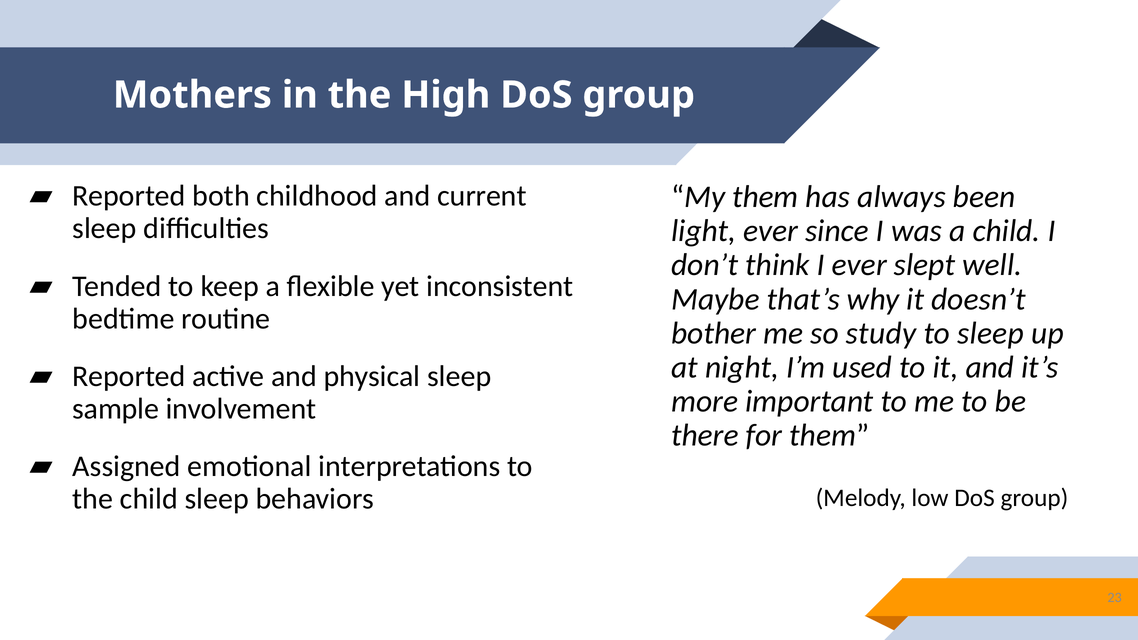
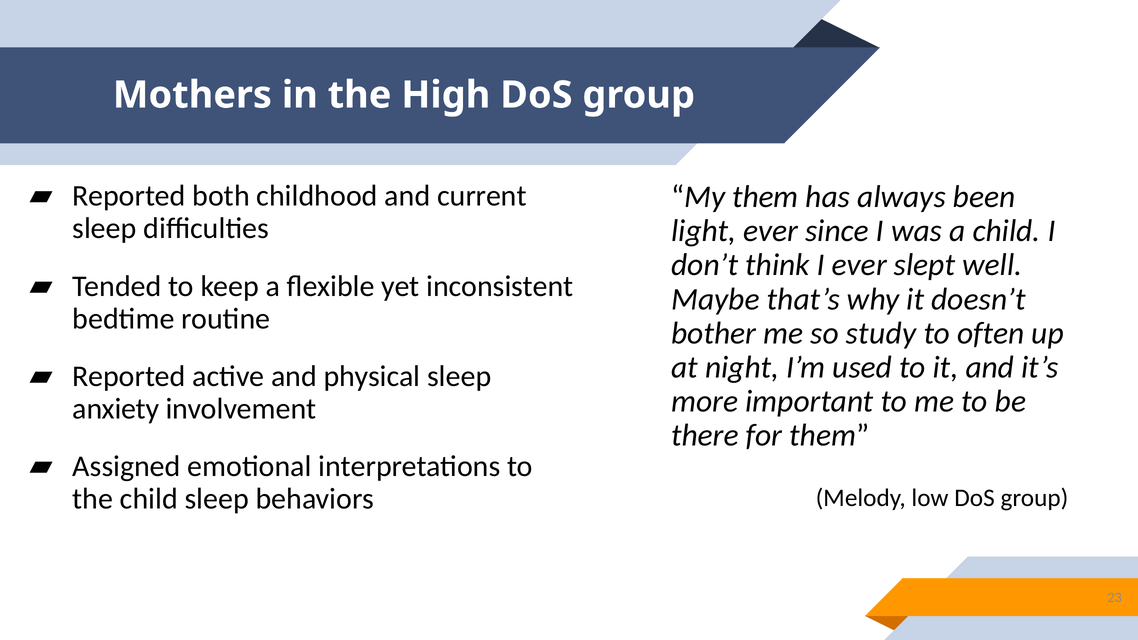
to sleep: sleep -> often (991, 333)
sample: sample -> anxiety (116, 409)
